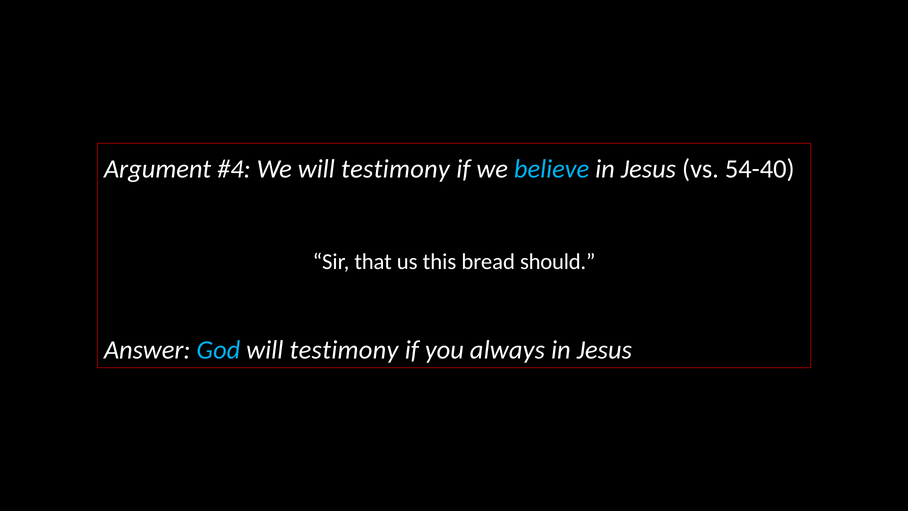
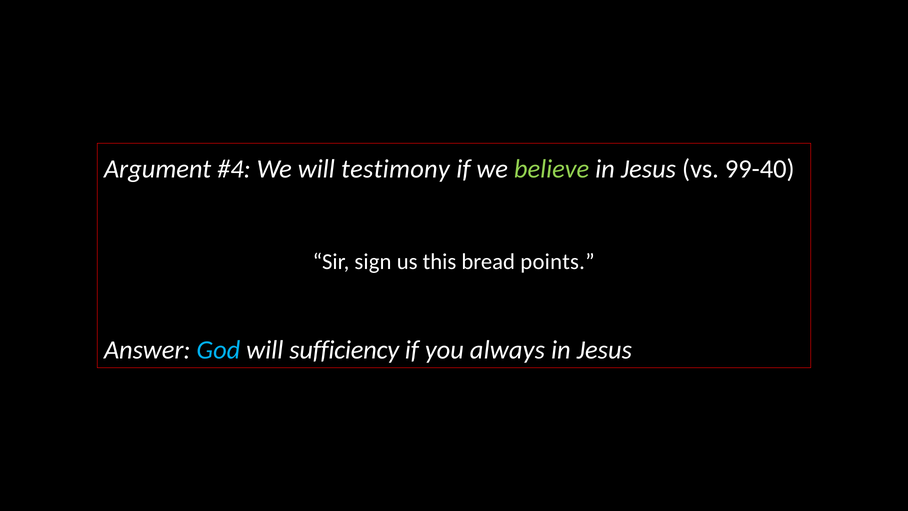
believe colour: light blue -> light green (552, 169)
54-40: 54-40 -> 99-40 (760, 169)
that: that -> sign (373, 262)
should: should -> points (558, 262)
testimony: testimony -> sufficiency (344, 350)
